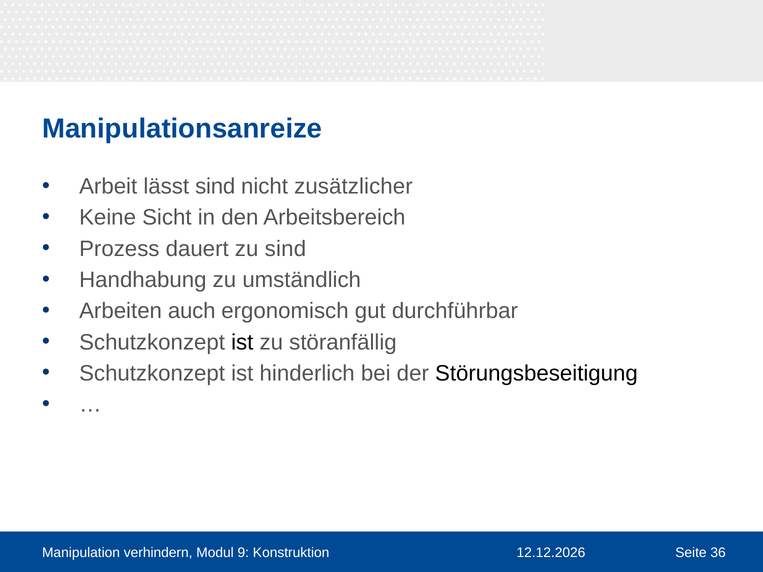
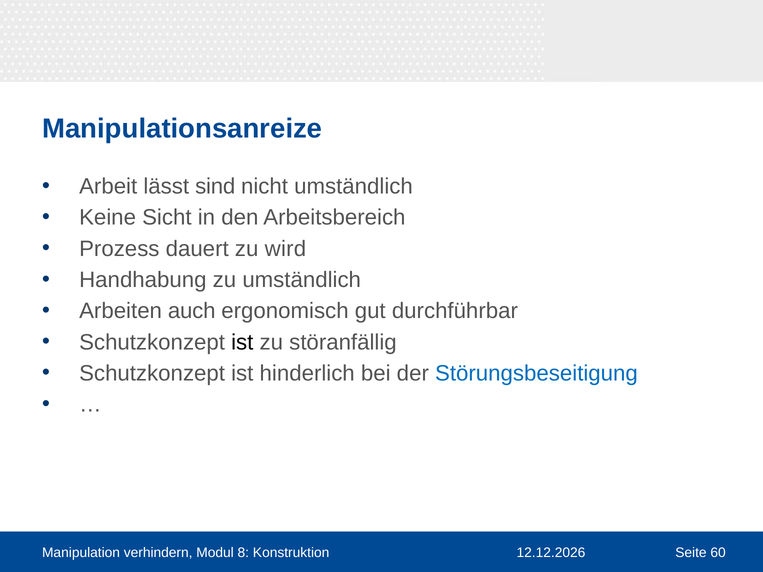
nicht zusätzlicher: zusätzlicher -> umständlich (353, 187)
zu sind: sind -> wird (285, 249)
Störungsbeseitigung colour: black -> blue (536, 373)
9: 9 -> 8 (243, 553)
36: 36 -> 60 (718, 553)
